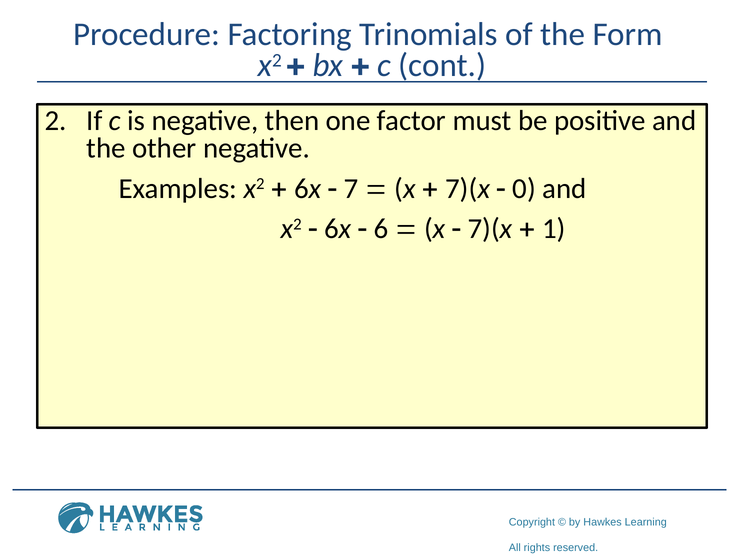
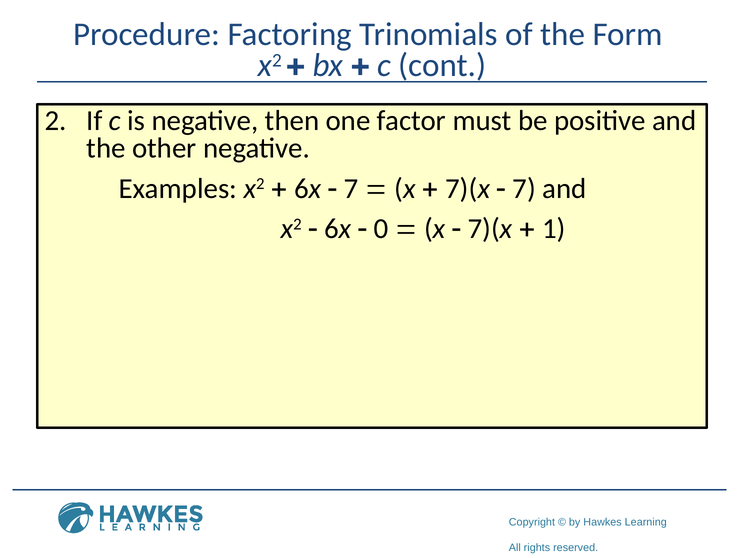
0: 0 -> 7 (524, 188)
6: 6 -> 0 (381, 229)
